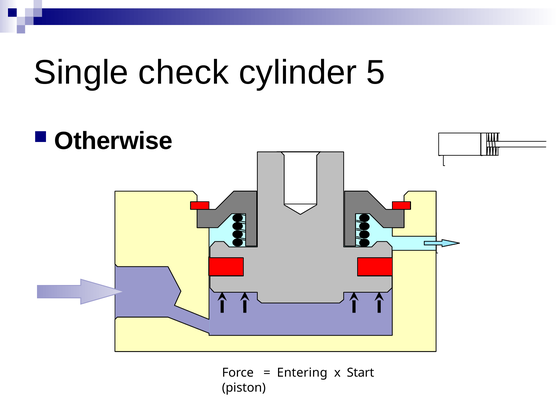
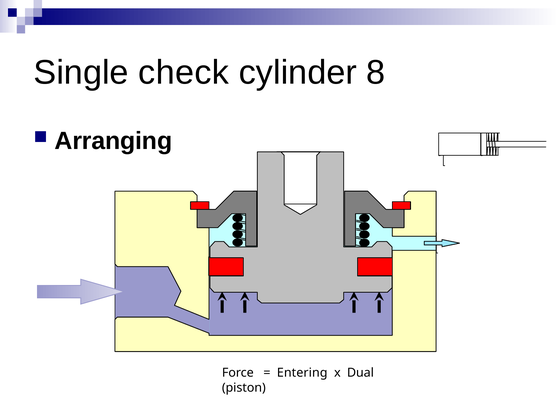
5: 5 -> 8 (376, 72)
Otherwise: Otherwise -> Arranging (113, 141)
Start: Start -> Dual (360, 373)
